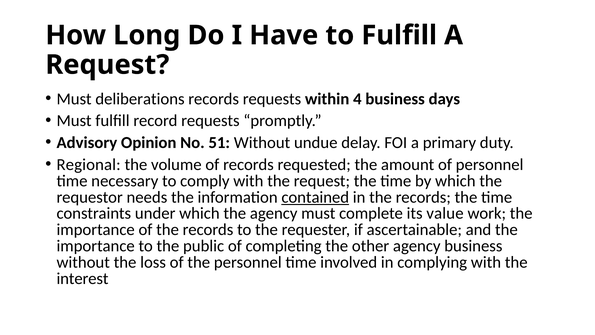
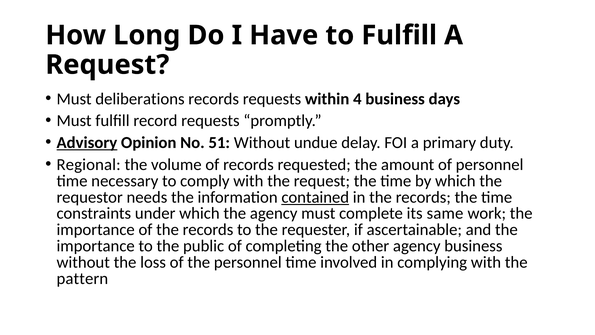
Advisory underline: none -> present (87, 143)
value: value -> same (445, 213)
interest: interest -> pattern (82, 278)
